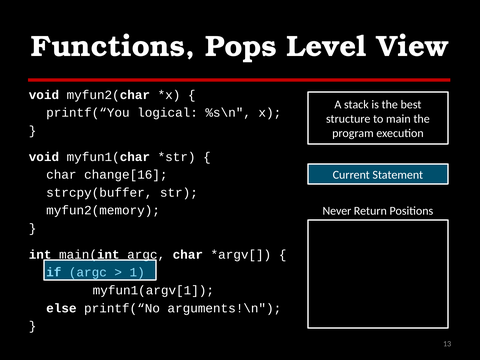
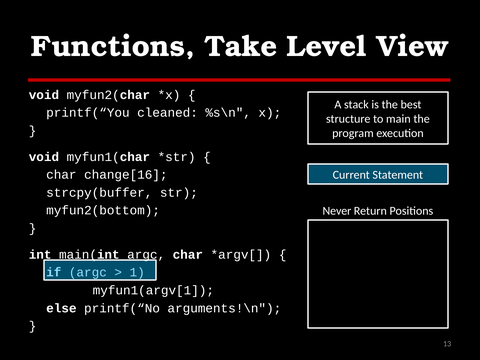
Pops: Pops -> Take (241, 46)
logical: logical -> cleaned (168, 113)
myfun2(memory: myfun2(memory -> myfun2(bottom (103, 210)
